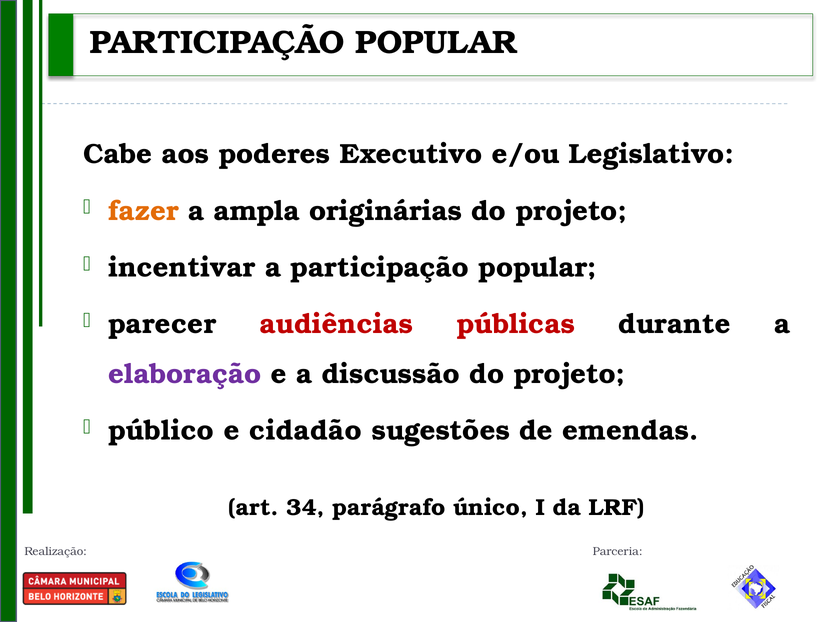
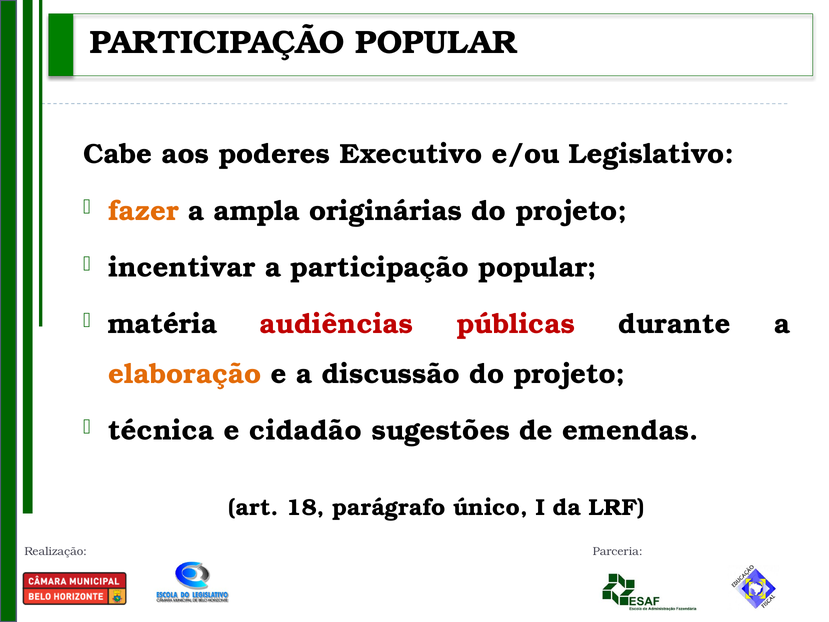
parecer: parecer -> matéria (162, 324)
elaboração colour: purple -> orange (185, 374)
público: público -> técnica (161, 431)
34: 34 -> 18 (306, 508)
